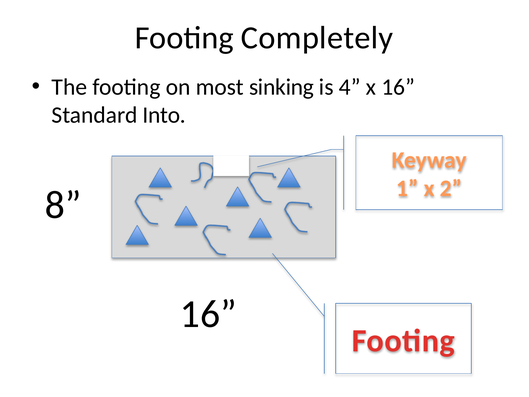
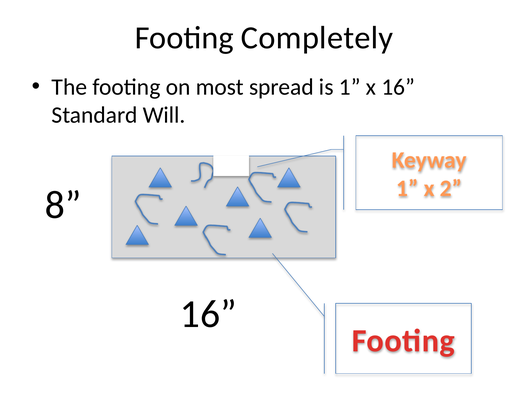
sinking: sinking -> spread (281, 87)
is 4: 4 -> 1 (350, 87)
Into: Into -> Will (164, 115)
